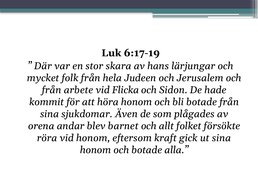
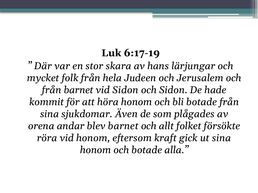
från arbete: arbete -> barnet (79, 90)
vid Flicka: Flicka -> Sidon (125, 90)
